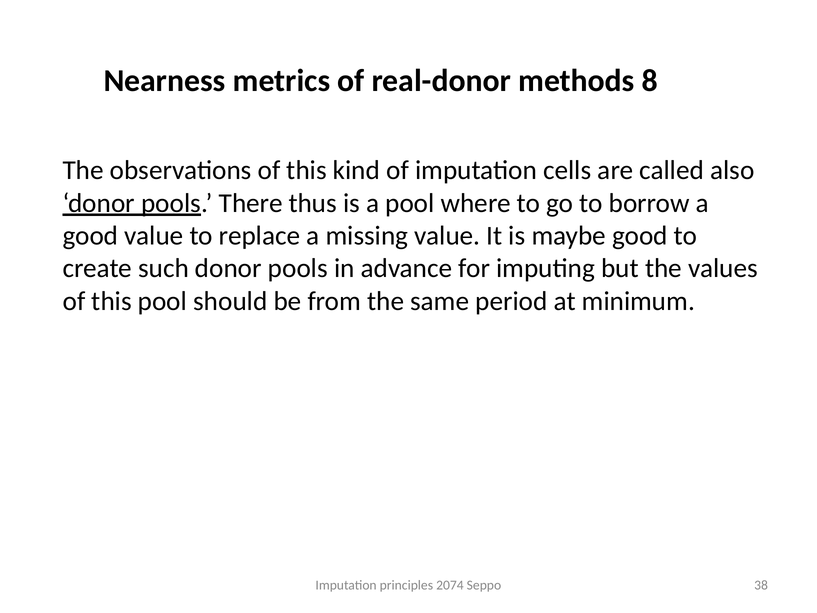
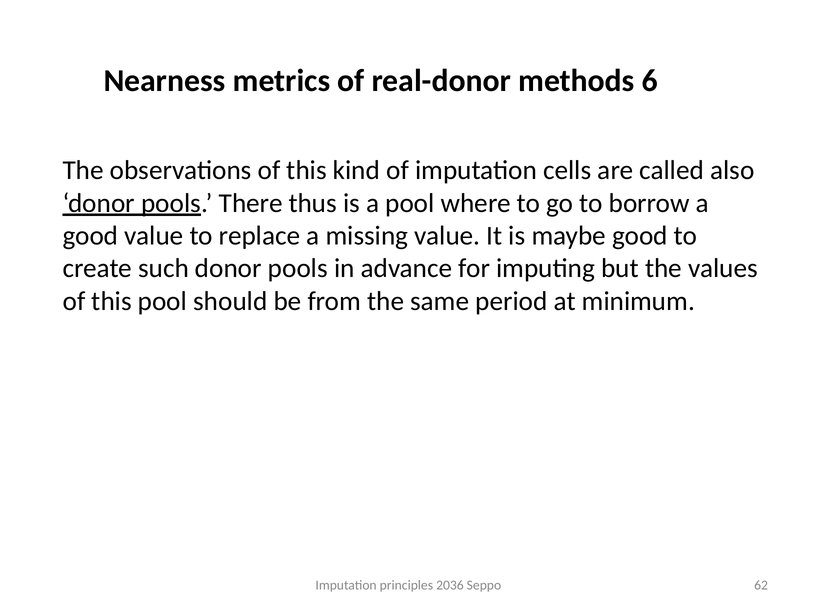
8: 8 -> 6 (650, 81)
2074: 2074 -> 2036 (450, 585)
38: 38 -> 62 (761, 585)
